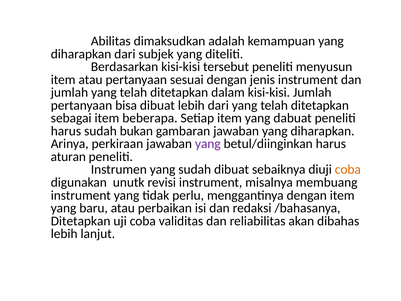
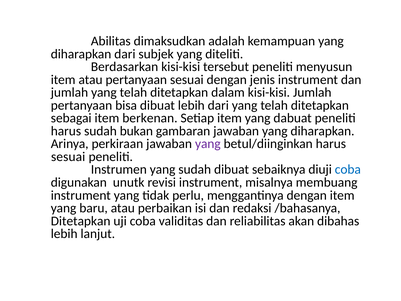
beberapa: beberapa -> berkenan (150, 118)
aturan: aturan -> sesuai (68, 157)
coba colour: orange -> blue (348, 169)
